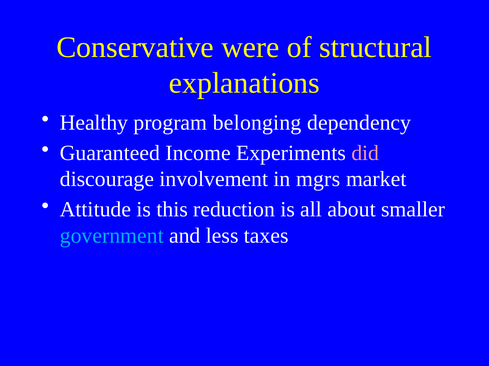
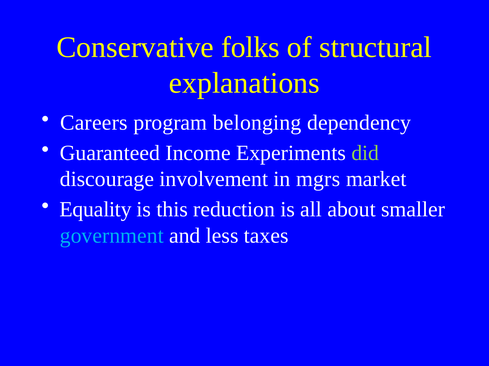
were: were -> folks (251, 47)
Healthy: Healthy -> Careers (94, 123)
did colour: pink -> light green (365, 153)
Attitude: Attitude -> Equality (96, 210)
